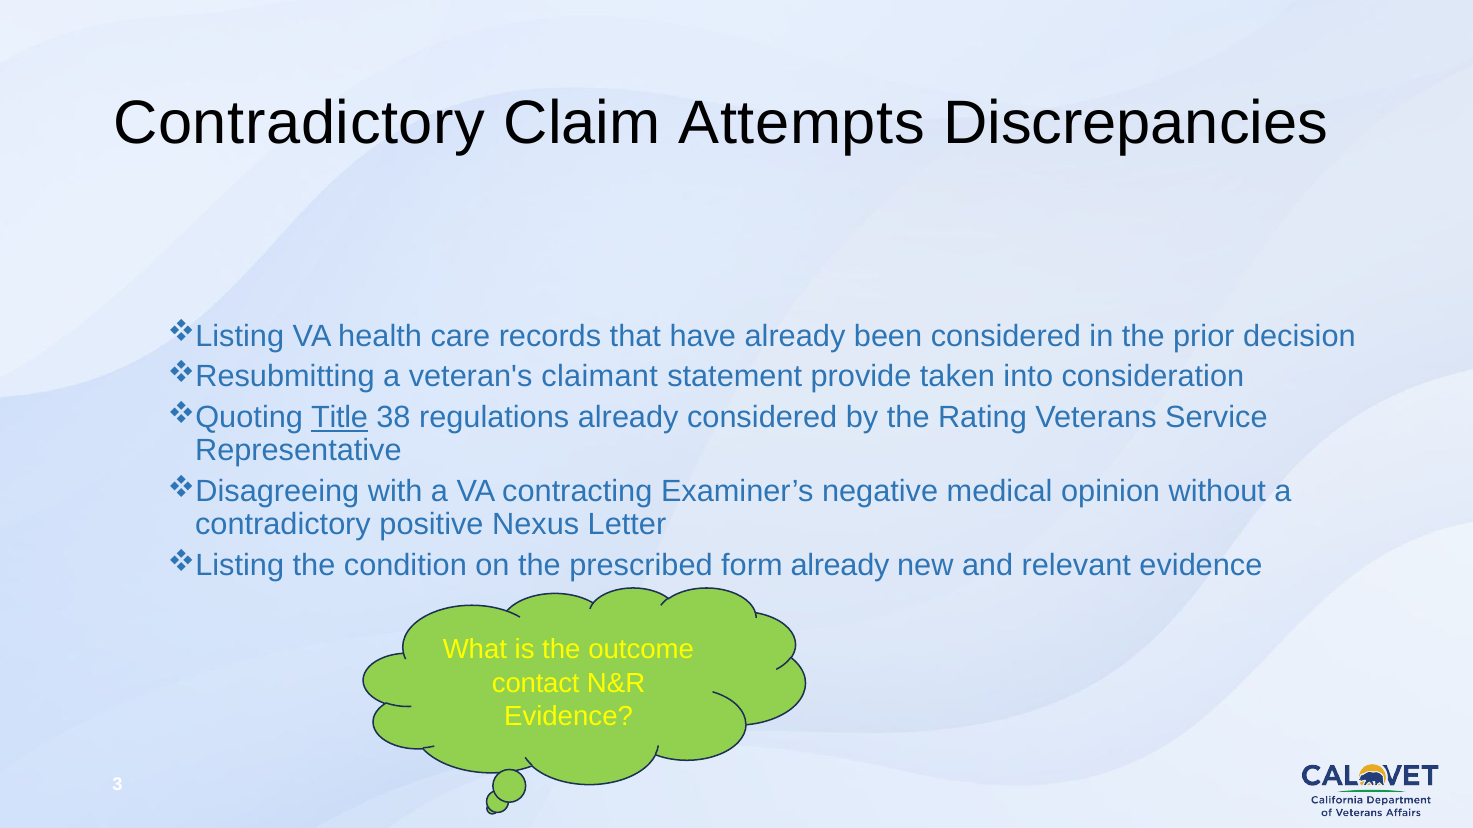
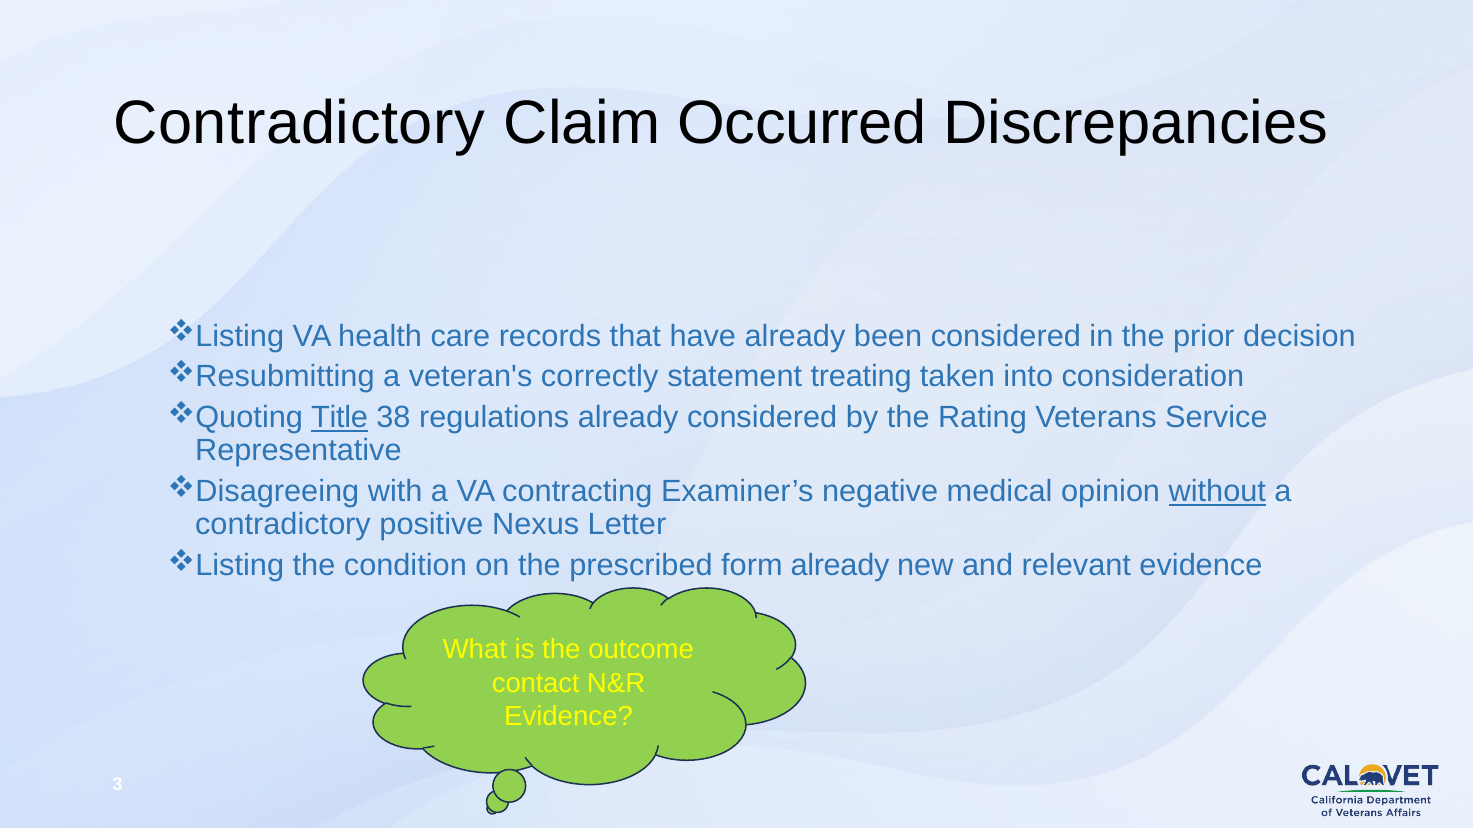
Attempts: Attempts -> Occurred (802, 124)
claimant: claimant -> correctly (600, 377)
provide: provide -> treating (861, 377)
without underline: none -> present (1217, 492)
